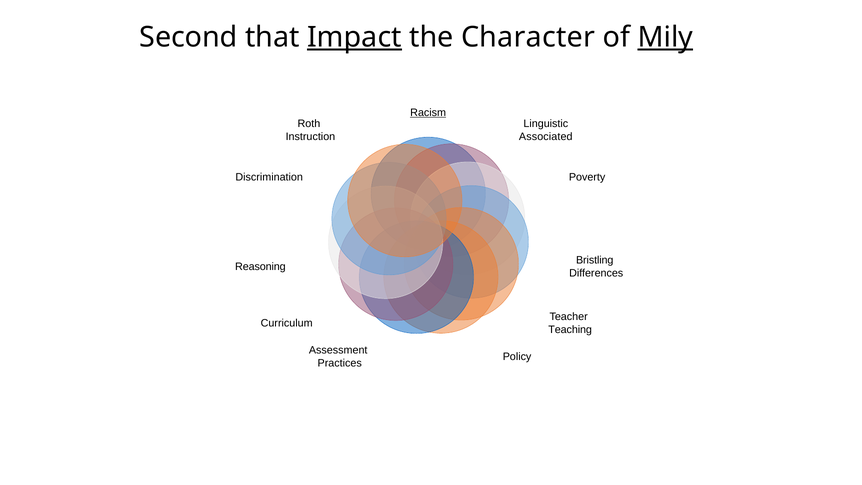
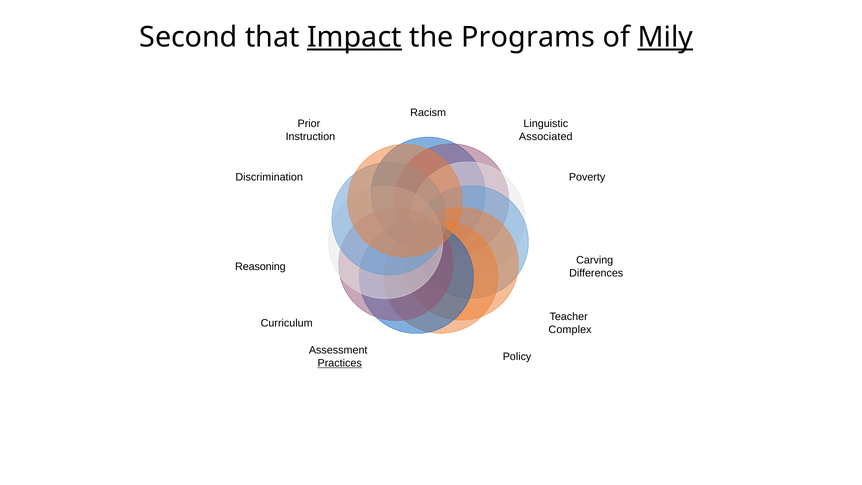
Character: Character -> Programs (528, 37)
Racism underline: present -> none (428, 113)
Roth: Roth -> Prior (309, 124)
Bristling: Bristling -> Carving (595, 260)
Teaching: Teaching -> Complex (570, 329)
Practices underline: none -> present (340, 363)
